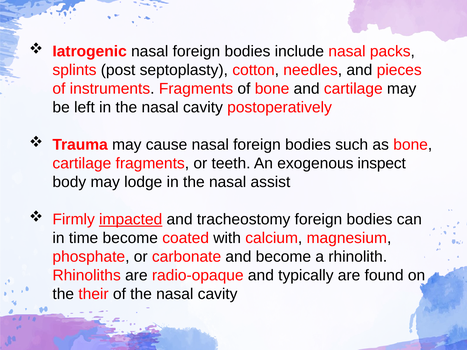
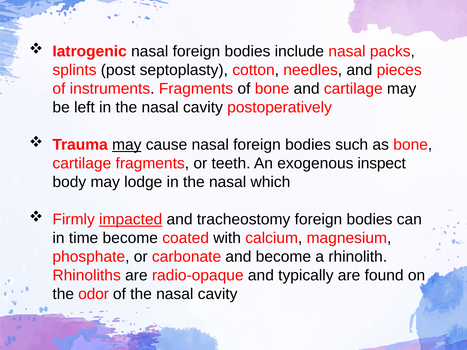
may underline: none -> present (127, 145)
assist: assist -> which (270, 182)
their: their -> odor (94, 294)
